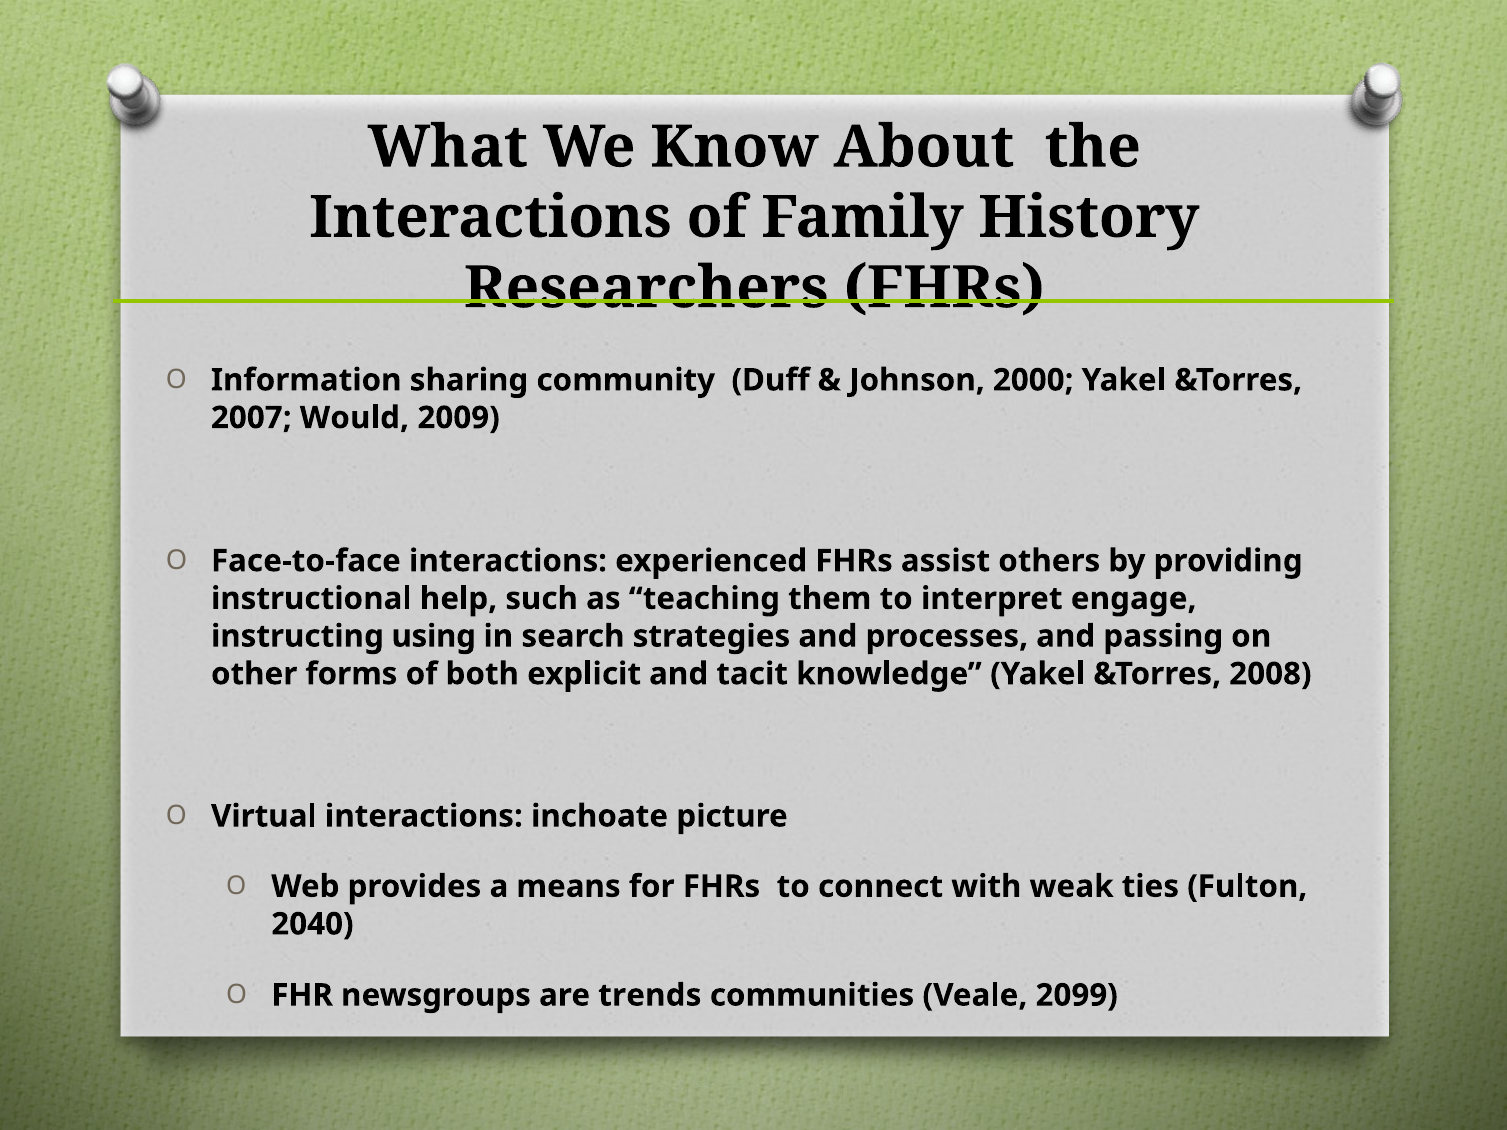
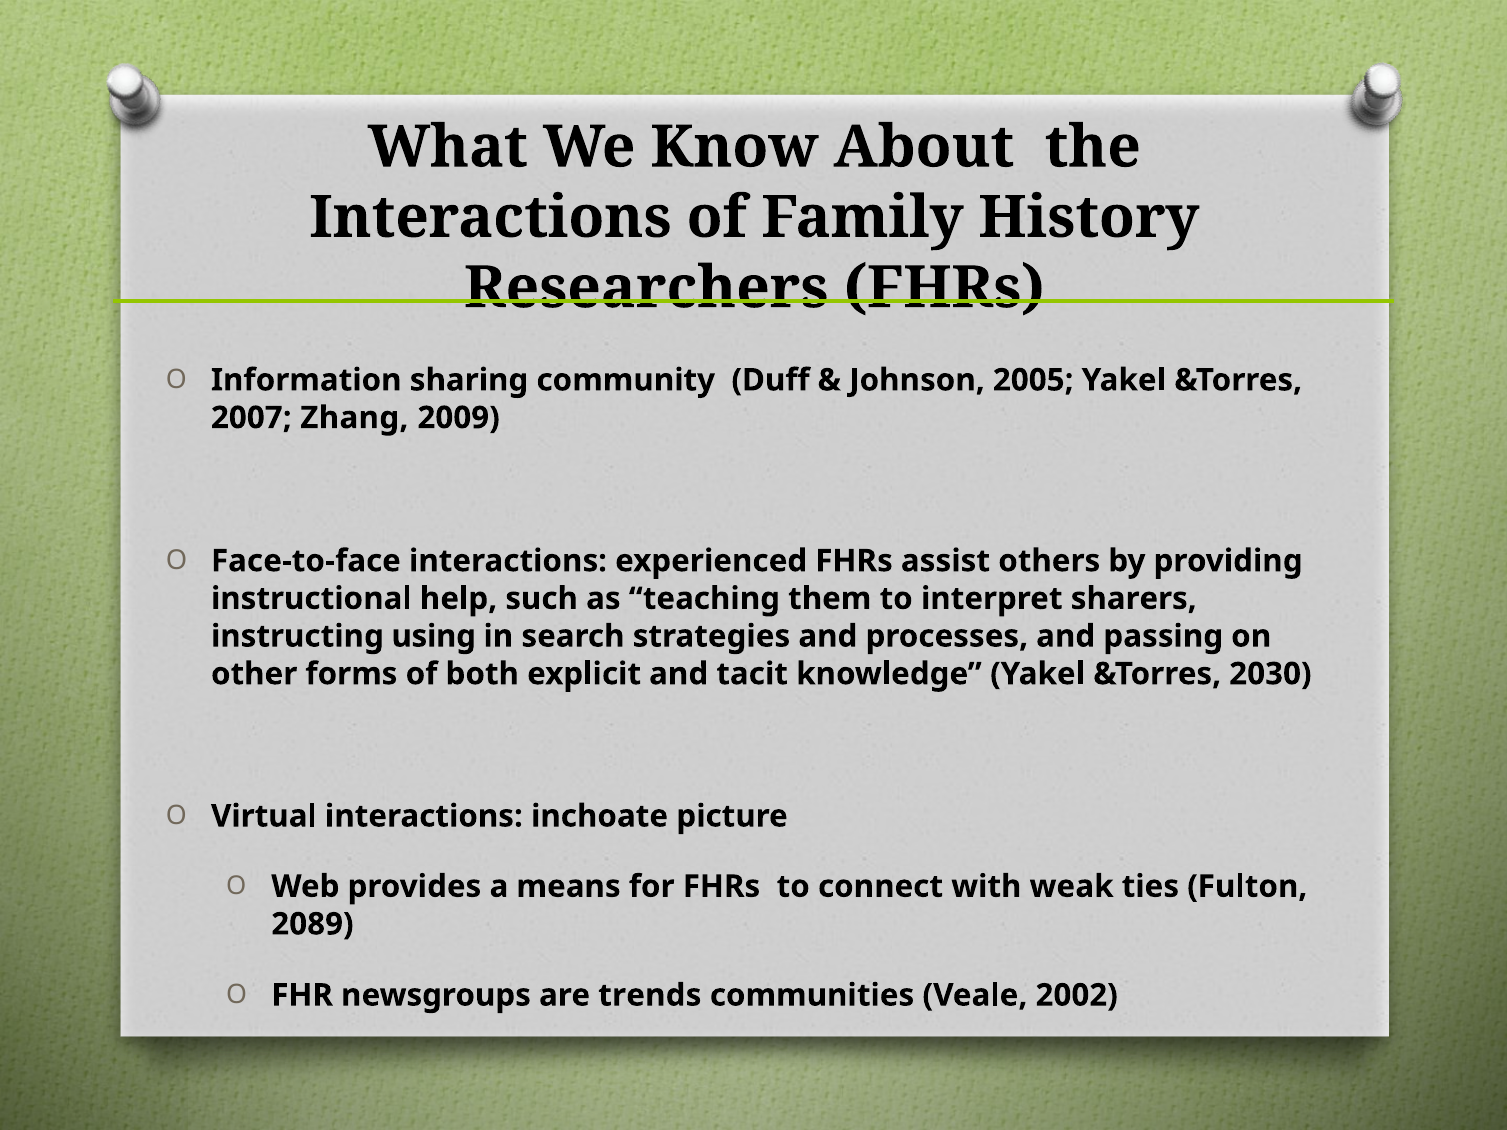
2000: 2000 -> 2005 (1033, 380)
Would: Would -> Zhang (354, 418)
engage: engage -> sharers (1134, 599)
2008: 2008 -> 2030 (1270, 674)
2040: 2040 -> 2089 (312, 924)
2099: 2099 -> 2002 (1077, 995)
